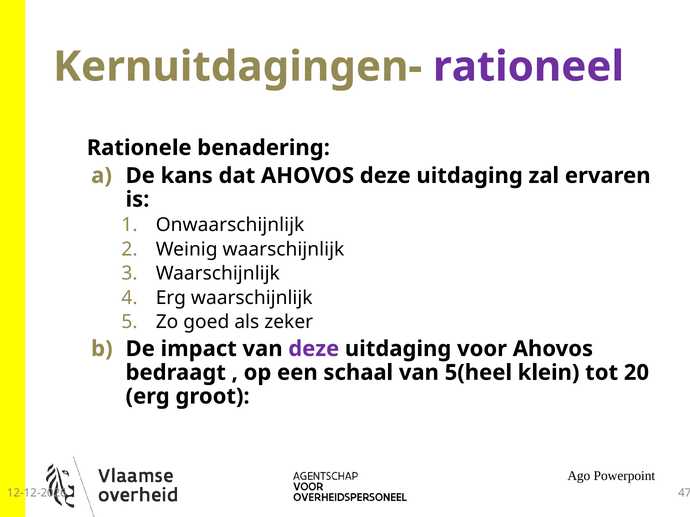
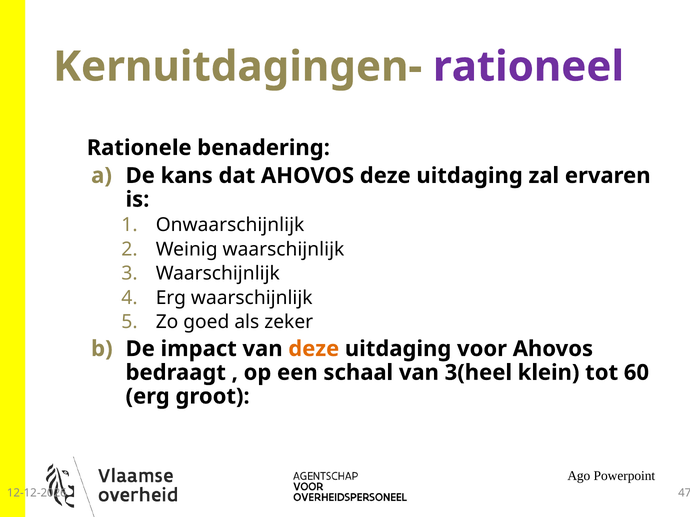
deze colour: purple -> orange (314, 349)
5(heel: 5(heel -> 3(heel (478, 373)
20: 20 -> 60 (636, 373)
